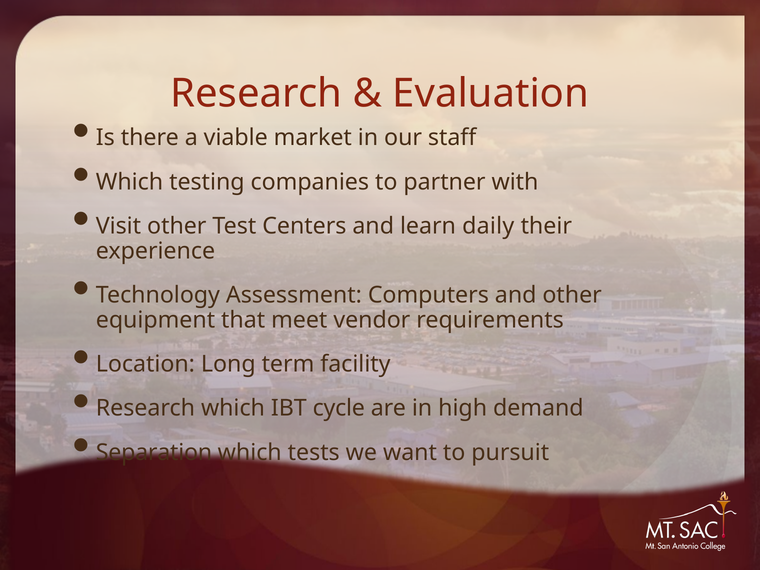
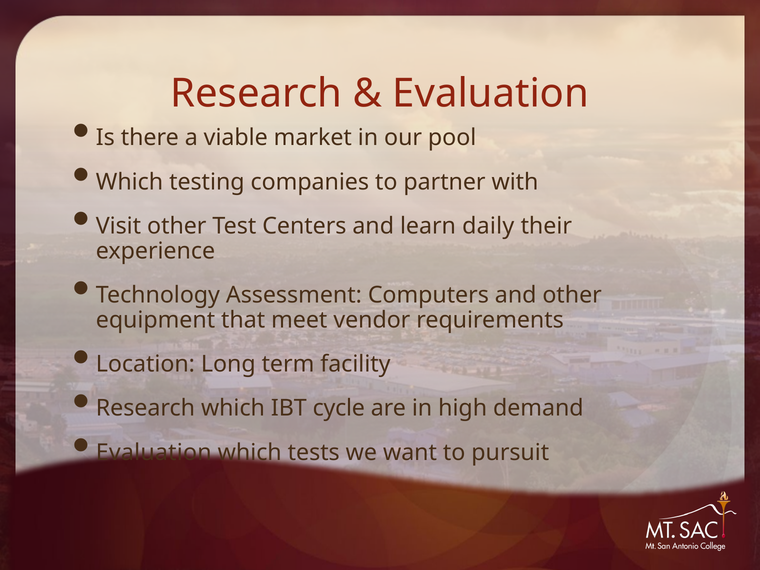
staff: staff -> pool (452, 138)
Separation: Separation -> Evaluation (154, 452)
